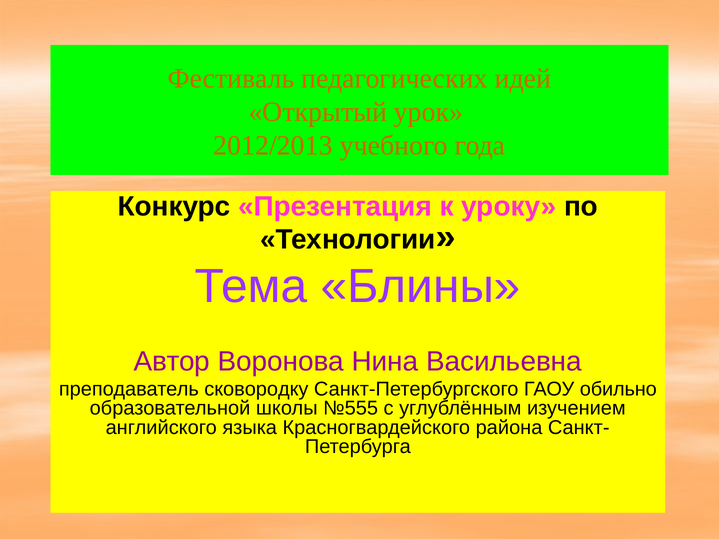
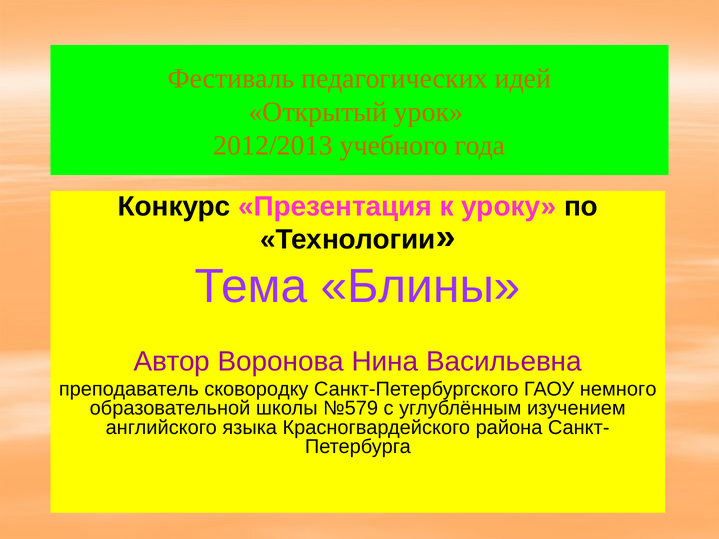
обильно: обильно -> немного (618, 389)
№555: №555 -> №579 (351, 408)
